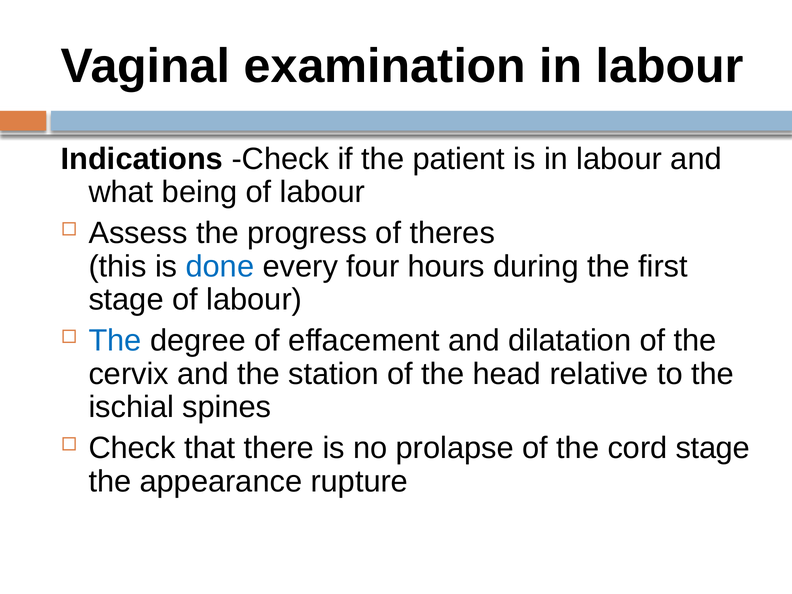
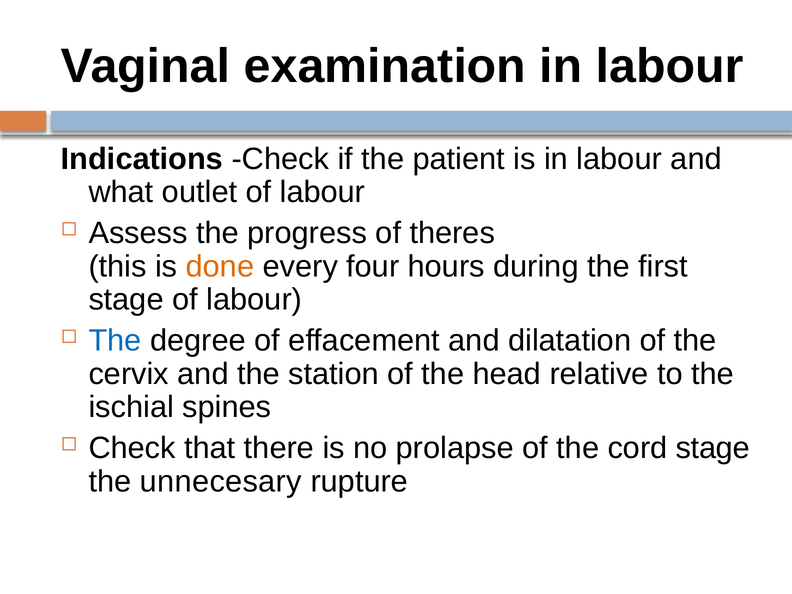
being: being -> outlet (200, 192)
done colour: blue -> orange (220, 267)
appearance: appearance -> unnecesary (221, 482)
